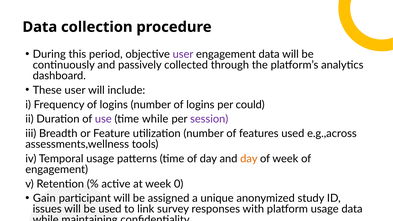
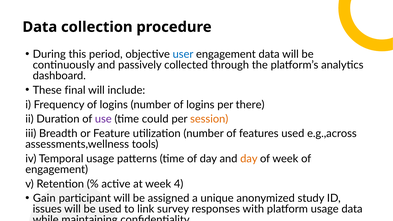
user colour: purple -> blue (183, 54)
These user: user -> final (75, 90)
could: could -> there (250, 105)
time while: while -> could (155, 119)
session colour: purple -> orange (209, 119)
0: 0 -> 4 (179, 184)
